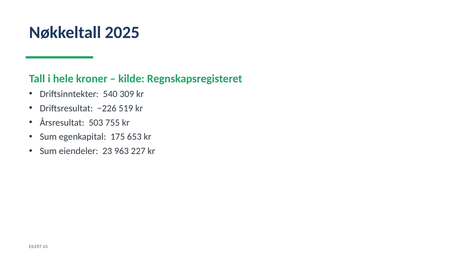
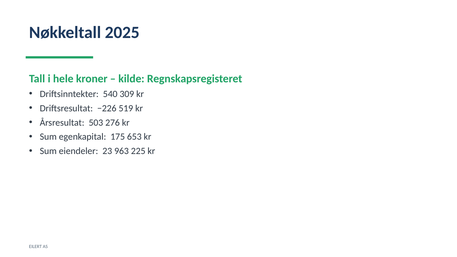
755: 755 -> 276 (113, 123)
227: 227 -> 225 (138, 151)
